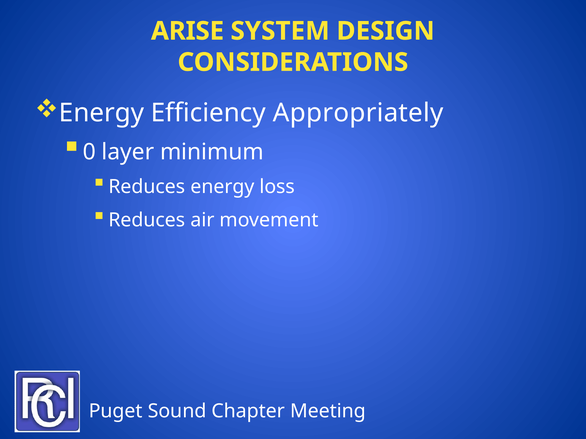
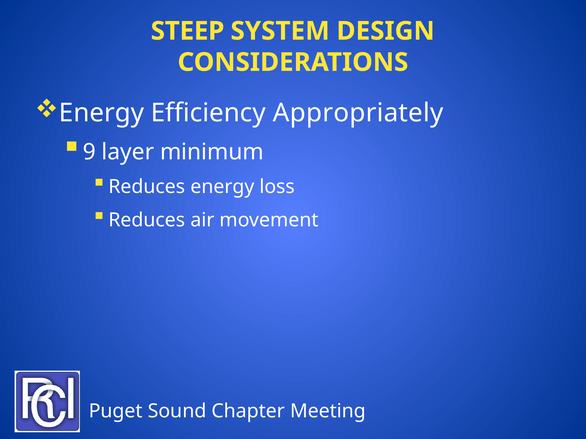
ARISE: ARISE -> STEEP (188, 31)
0: 0 -> 9 (89, 152)
